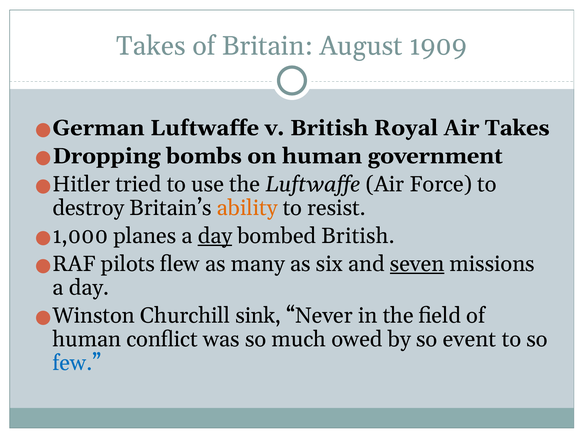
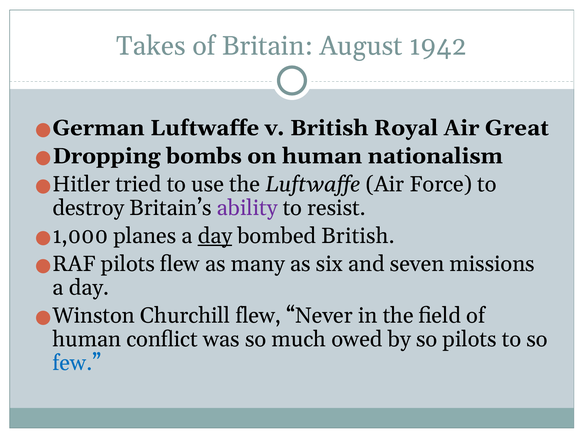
1909: 1909 -> 1942 (438, 46)
Air Takes: Takes -> Great (517, 128)
government: government -> nationalism (435, 156)
ability colour: orange -> purple (247, 208)
seven underline: present -> none (417, 264)
Churchill sink: sink -> flew (258, 316)
so event: event -> pilots (470, 339)
